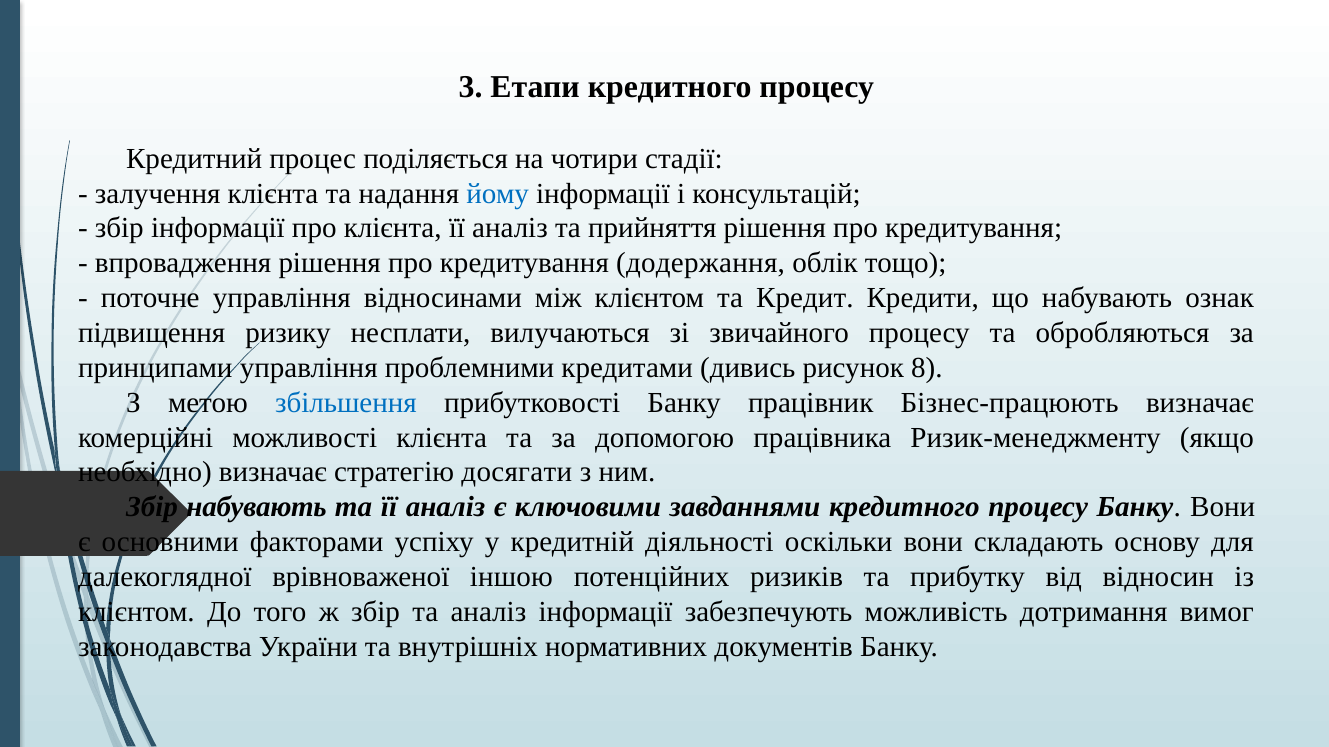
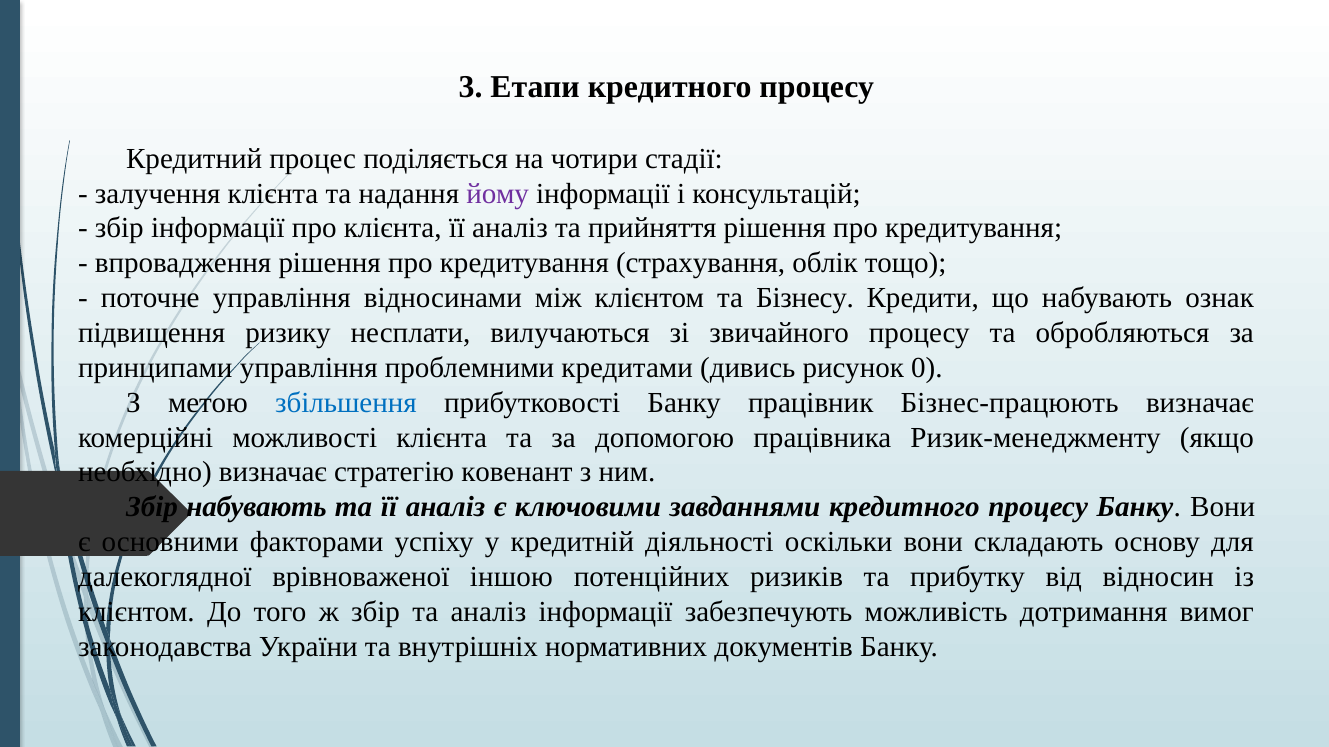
йому colour: blue -> purple (498, 194)
додержання: додержання -> страхування (701, 263)
Кредит: Кредит -> Бізнесу (805, 298)
8: 8 -> 0 (927, 368)
досягати: досягати -> ковенант (517, 473)
